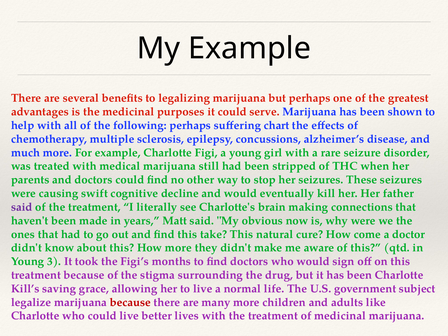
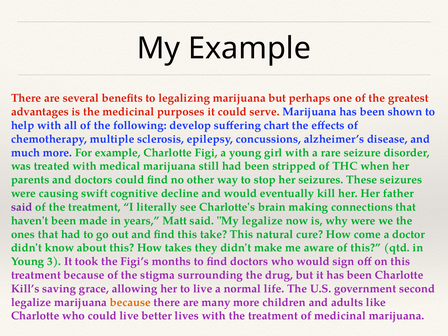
following perhaps: perhaps -> develop (190, 125)
My obvious: obvious -> legalize (262, 221)
How more: more -> takes (178, 248)
subject: subject -> second (417, 289)
because colour: red -> orange (130, 302)
